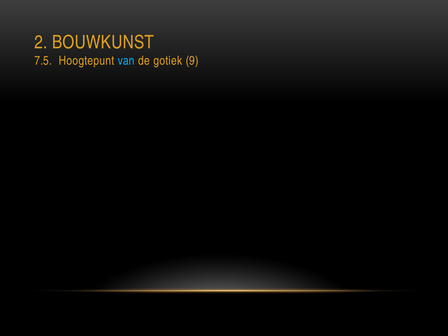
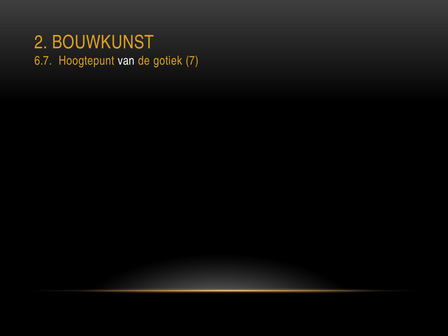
7.5: 7.5 -> 6.7 (43, 61)
van colour: light blue -> white (126, 61)
9: 9 -> 7 (192, 61)
